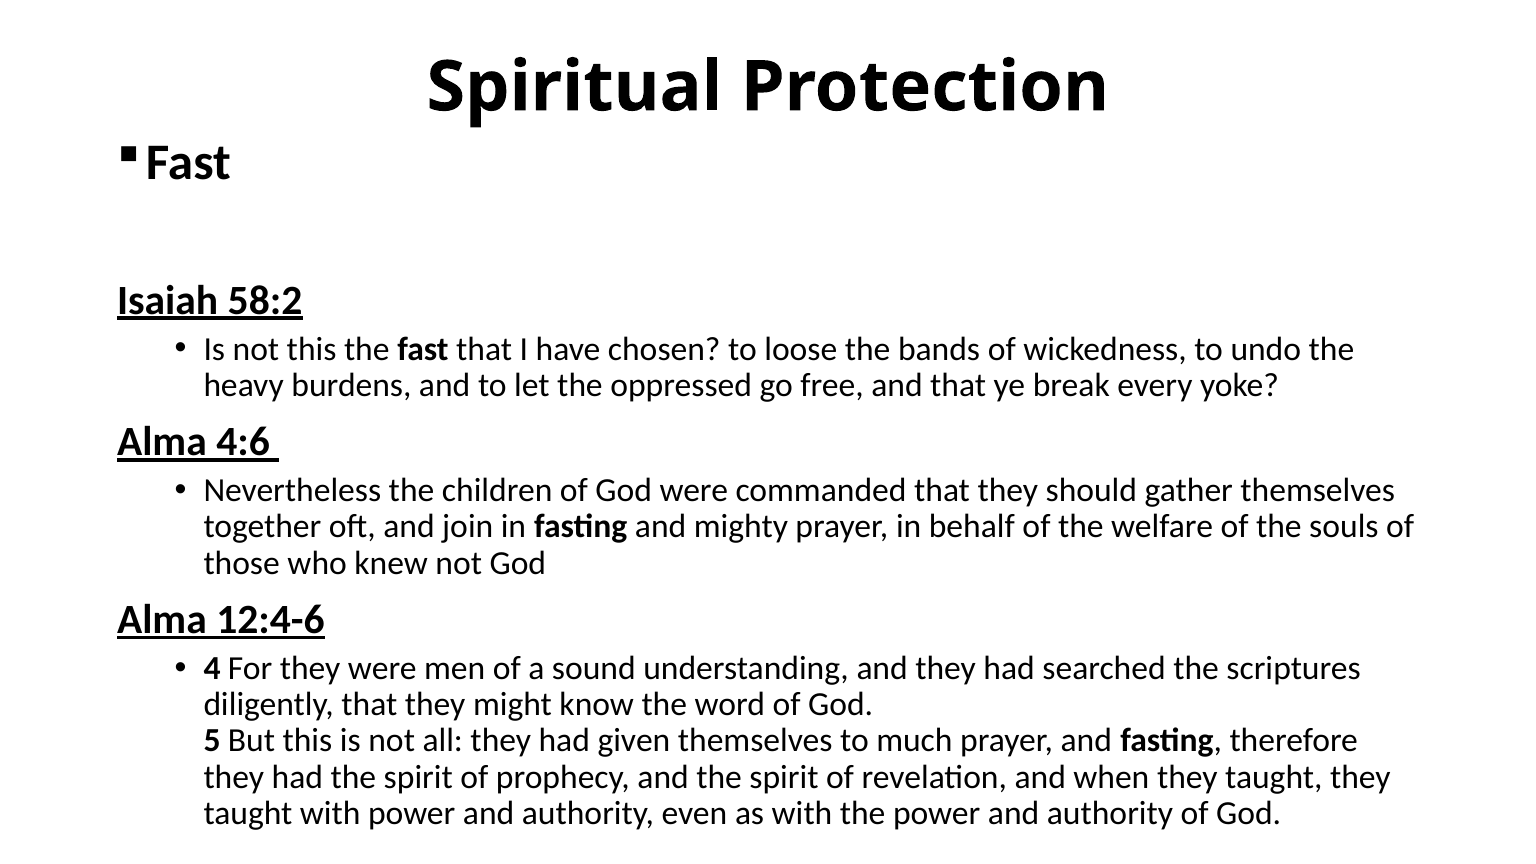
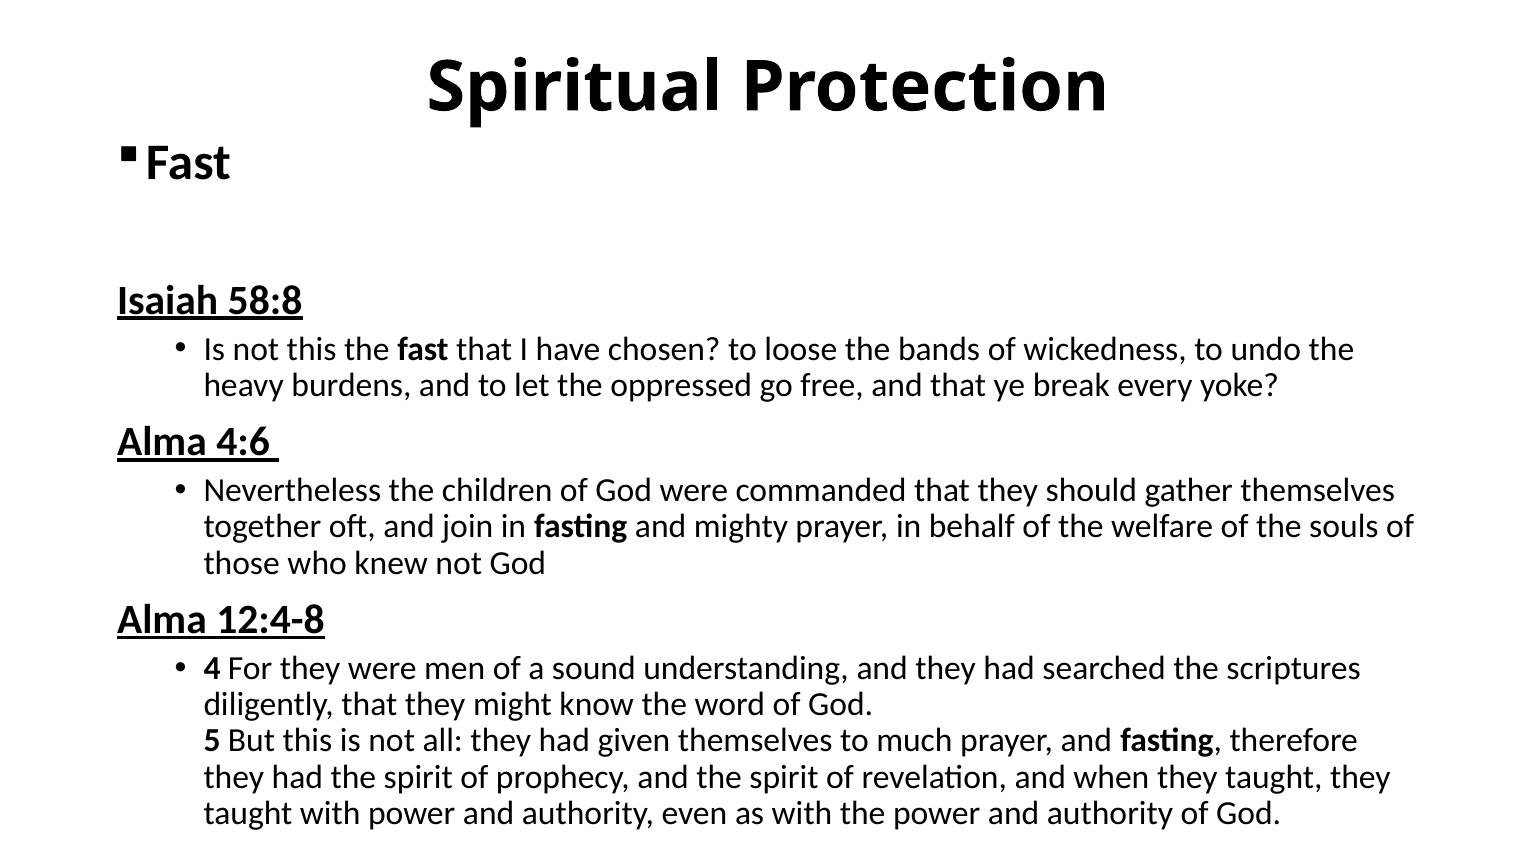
58:2: 58:2 -> 58:8 (265, 300)
12:4-6: 12:4-6 -> 12:4-8 (270, 620)
